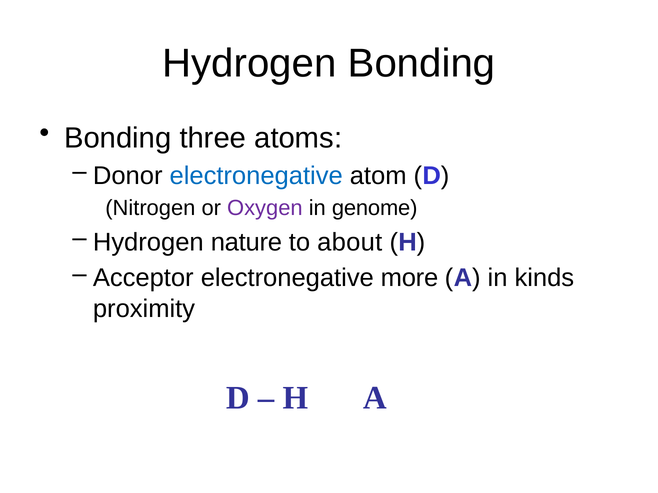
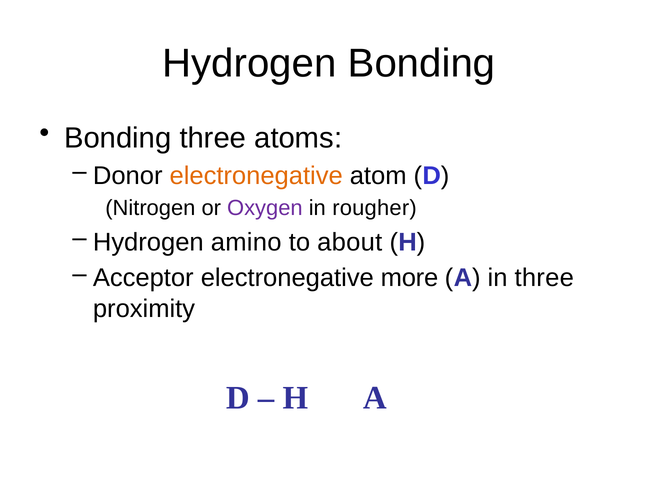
electronegative colour: blue -> orange (256, 176)
genome: genome -> rougher (374, 208)
nature: nature -> amino (246, 242)
in kinds: kinds -> three (544, 278)
